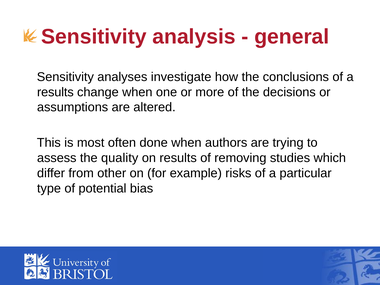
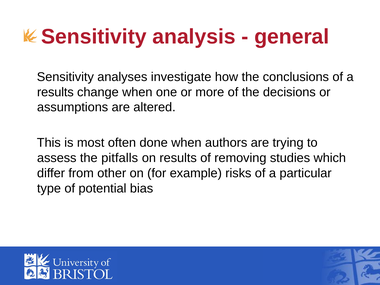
quality: quality -> pitfalls (120, 158)
